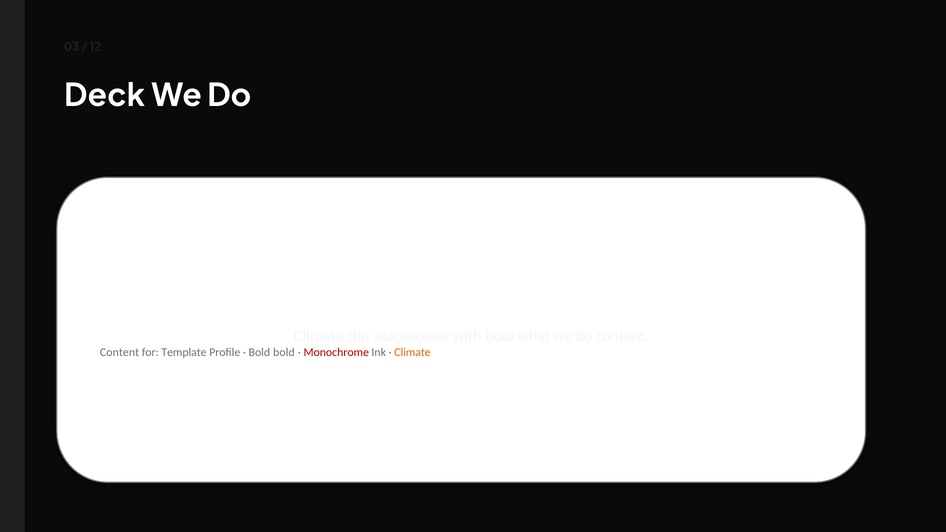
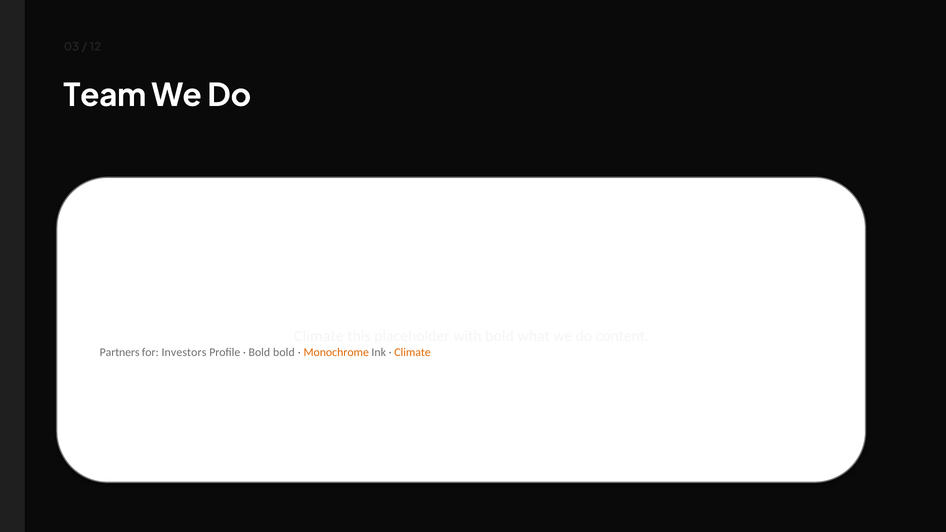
Deck: Deck -> Team (105, 96)
Content: Content -> Partners (120, 353)
Template: Template -> Investors (184, 353)
Monochrome colour: red -> orange (336, 353)
